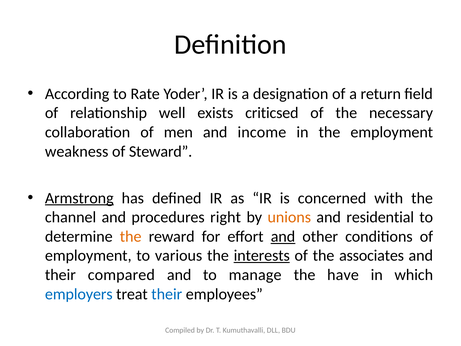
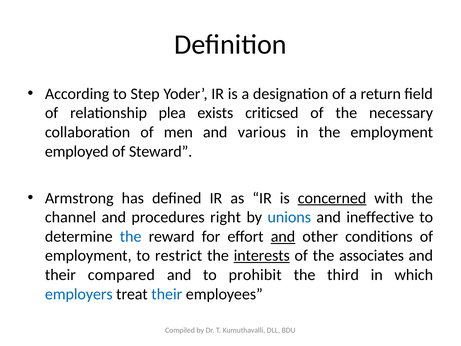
Rate: Rate -> Step (145, 94)
well: well -> plea (172, 113)
income: income -> various (262, 132)
weakness: weakness -> employed (77, 151)
Armstrong underline: present -> none (79, 198)
concerned underline: none -> present (332, 198)
unions colour: orange -> blue (289, 217)
residential: residential -> ineffective (380, 217)
the colour: orange -> blue (131, 236)
various: various -> restrict (179, 256)
manage: manage -> prohibit (255, 275)
have: have -> third (343, 275)
